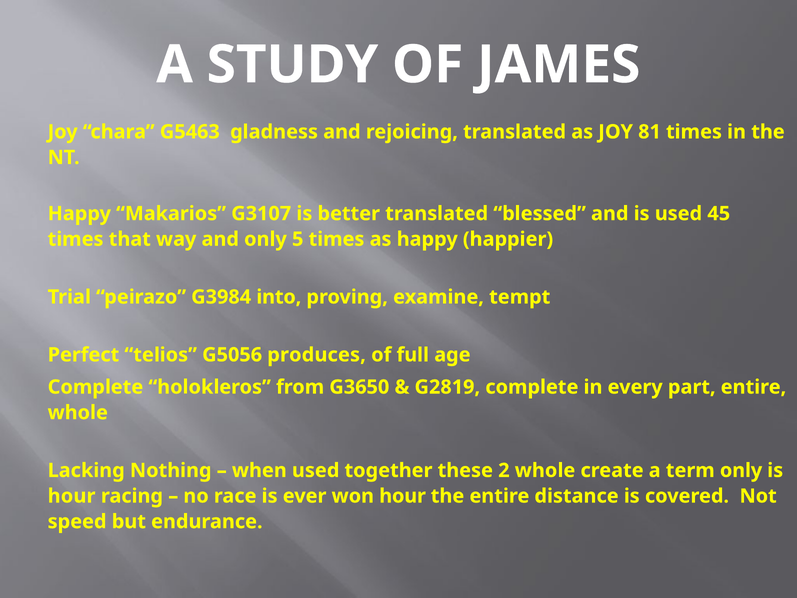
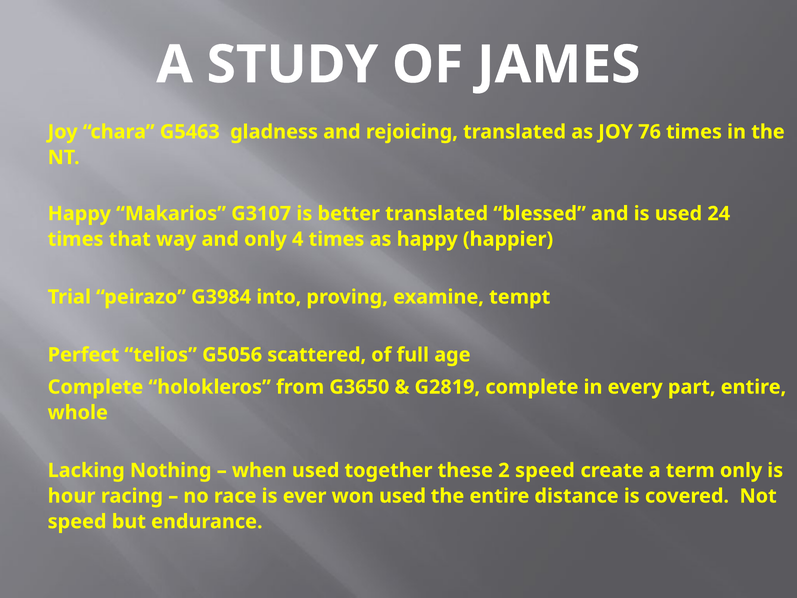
81: 81 -> 76 (650, 132)
45: 45 -> 24 (719, 214)
5: 5 -> 4 (298, 239)
produces: produces -> scattered (317, 355)
2 whole: whole -> speed (545, 470)
won hour: hour -> used (403, 496)
